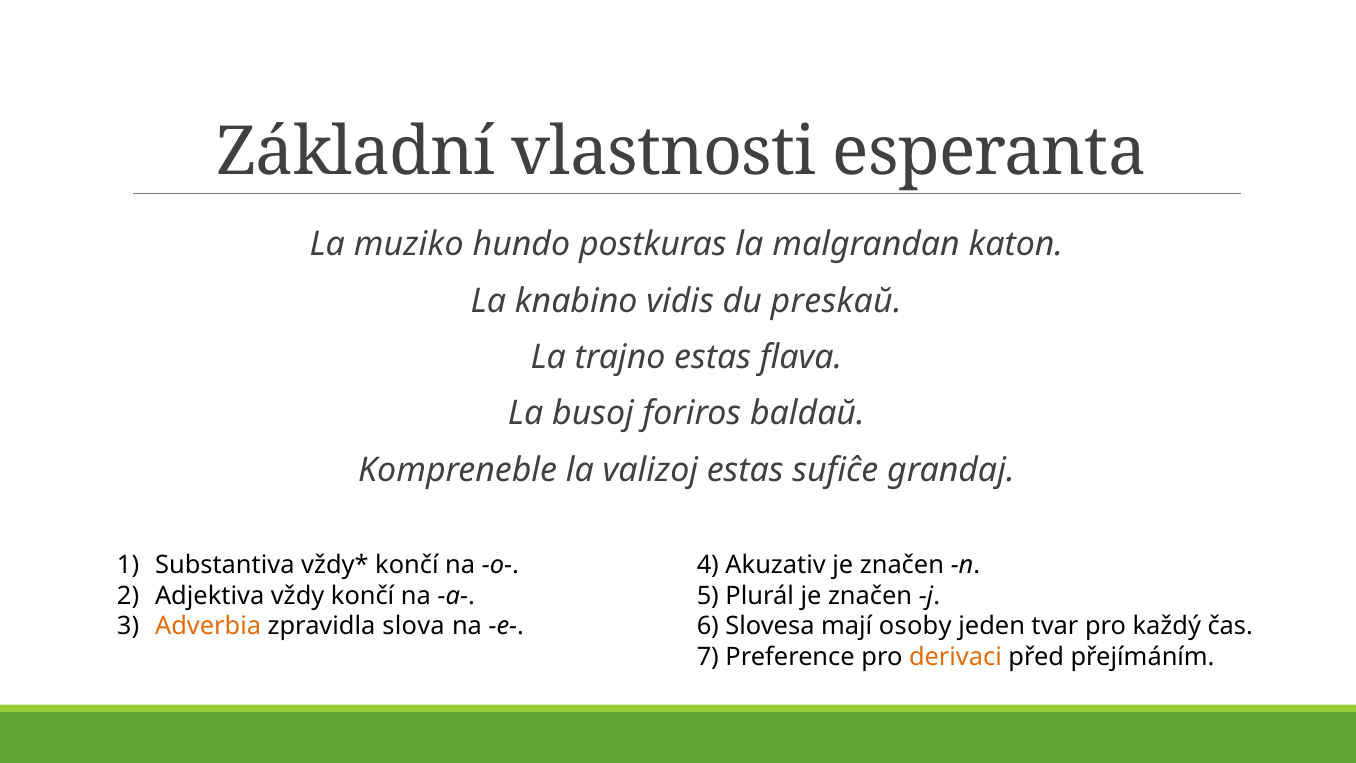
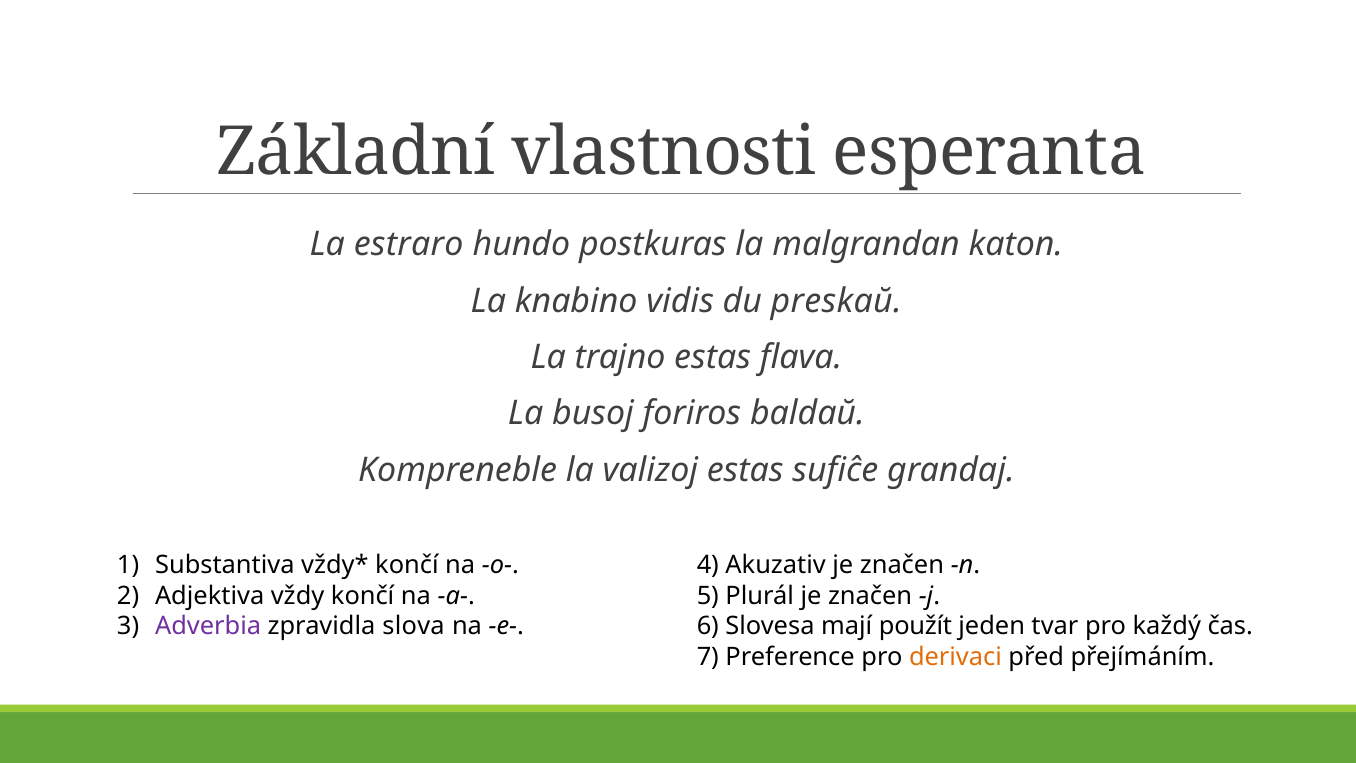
muziko: muziko -> estraro (409, 244)
Adverbia colour: orange -> purple (208, 626)
osoby: osoby -> použít (916, 626)
